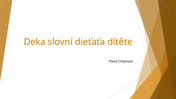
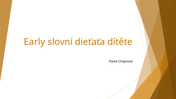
Deka: Deka -> Early (35, 42)
